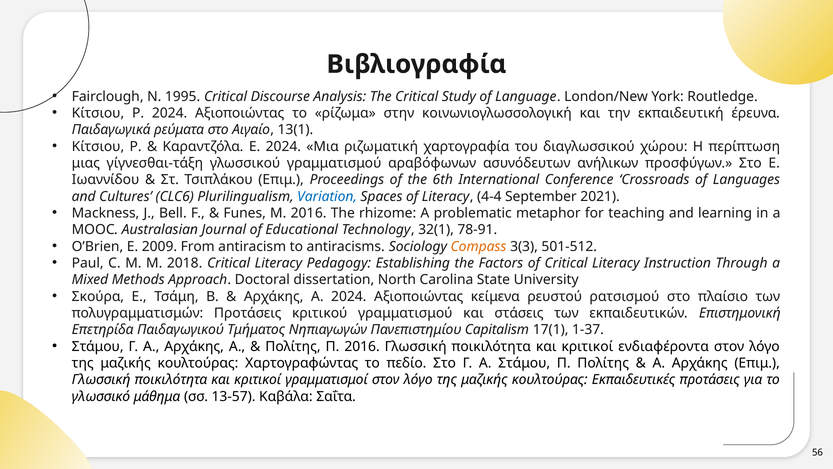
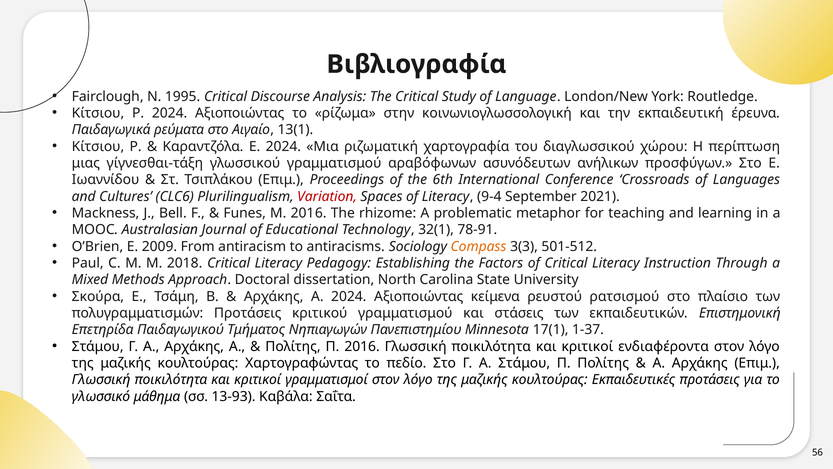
Variation colour: blue -> red (327, 196)
4-4: 4-4 -> 9-4 (489, 196)
Capitalism: Capitalism -> Minnesota (497, 330)
13-57: 13-57 -> 13-93 (234, 396)
